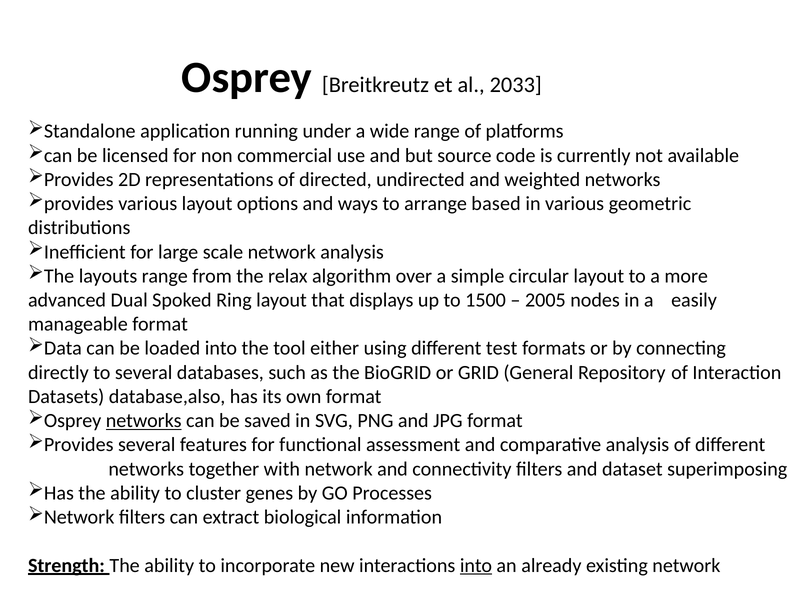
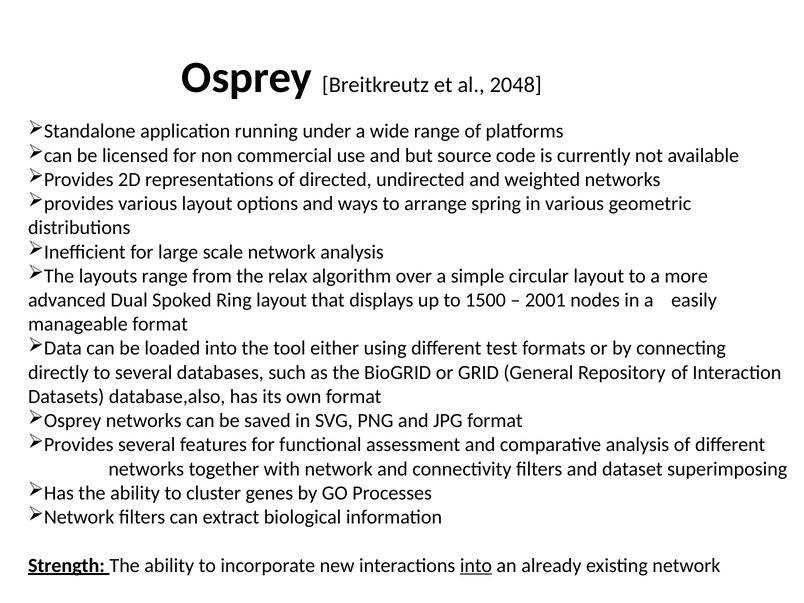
2033: 2033 -> 2048 (516, 85)
based: based -> spring (496, 204)
2005: 2005 -> 2001 (545, 300)
networks underline: present -> none (144, 421)
